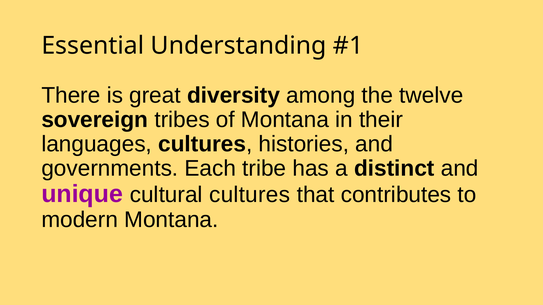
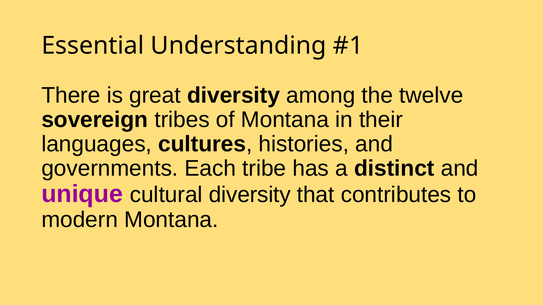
cultural cultures: cultures -> diversity (250, 195)
